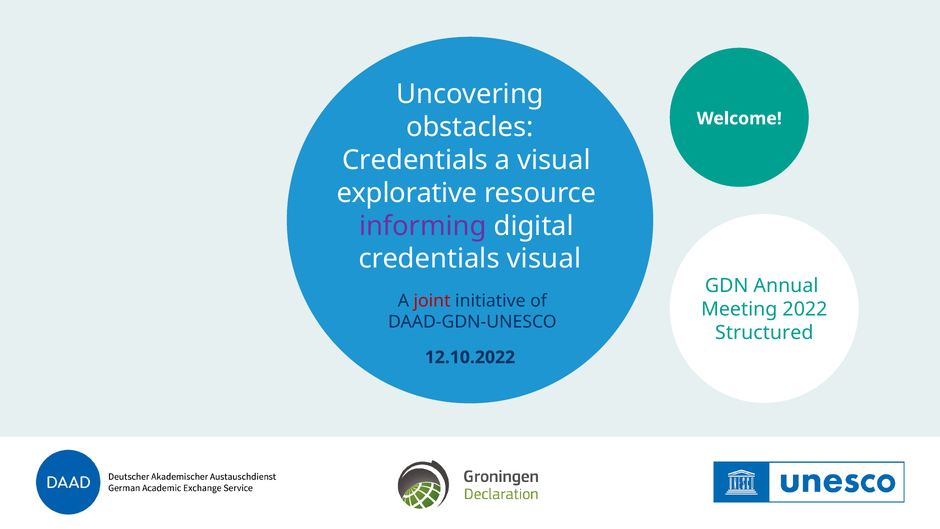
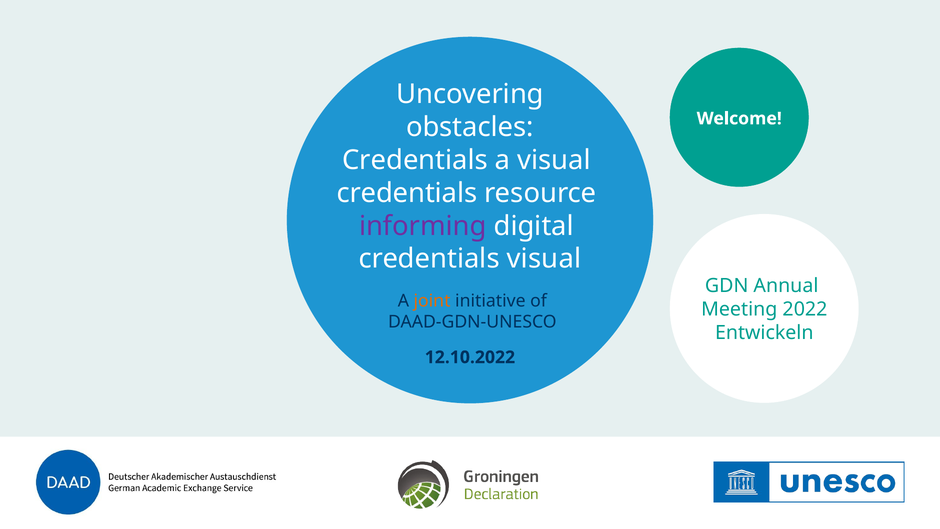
explorative: explorative -> credentials (407, 193)
joint colour: red -> orange (432, 301)
Structured: Structured -> Entwickeln (764, 333)
